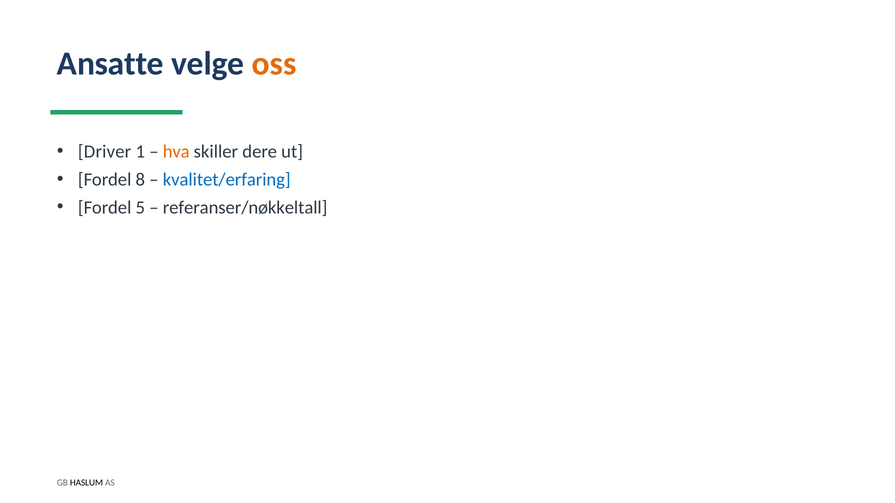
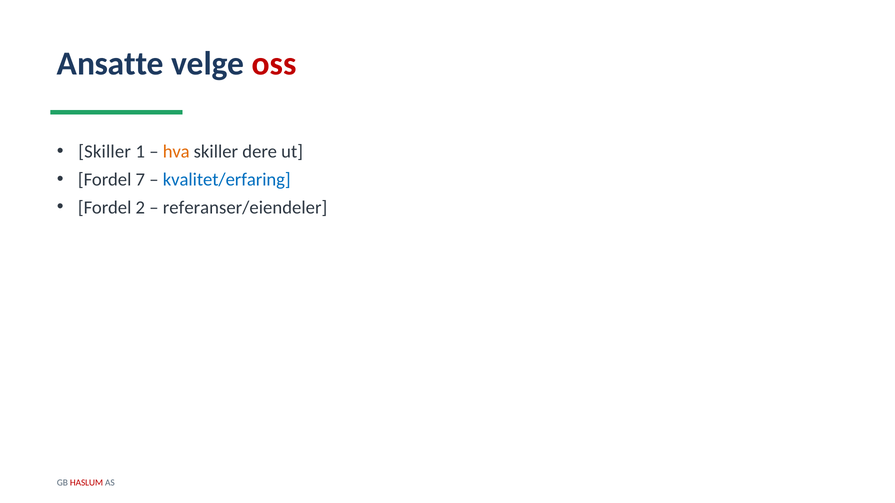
oss colour: orange -> red (274, 64)
Driver: Driver -> Skiller (105, 152)
8: 8 -> 7 (140, 180)
5: 5 -> 2 (140, 208)
referanser/nøkkeltall: referanser/nøkkeltall -> referanser/eiendeler (245, 208)
HASLUM colour: black -> red (86, 483)
